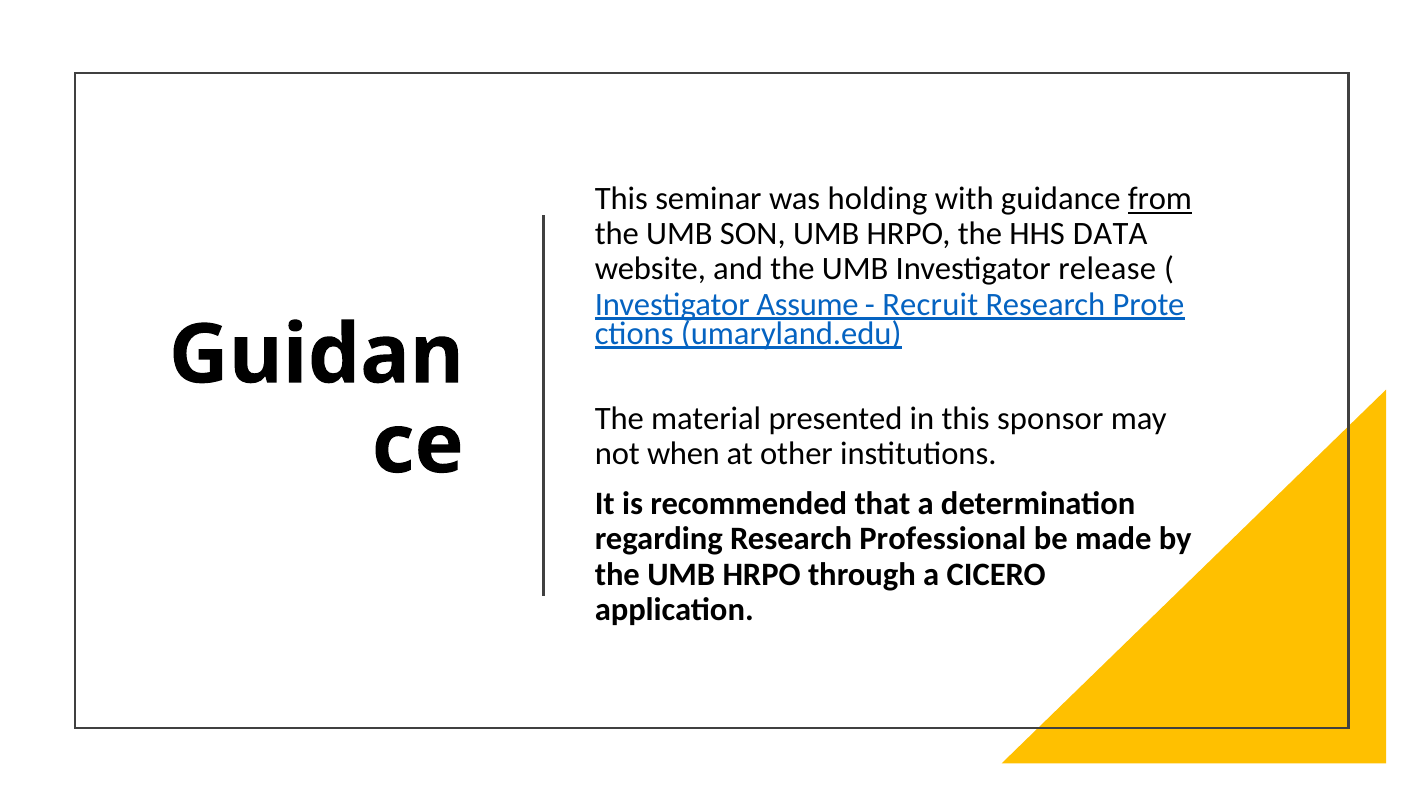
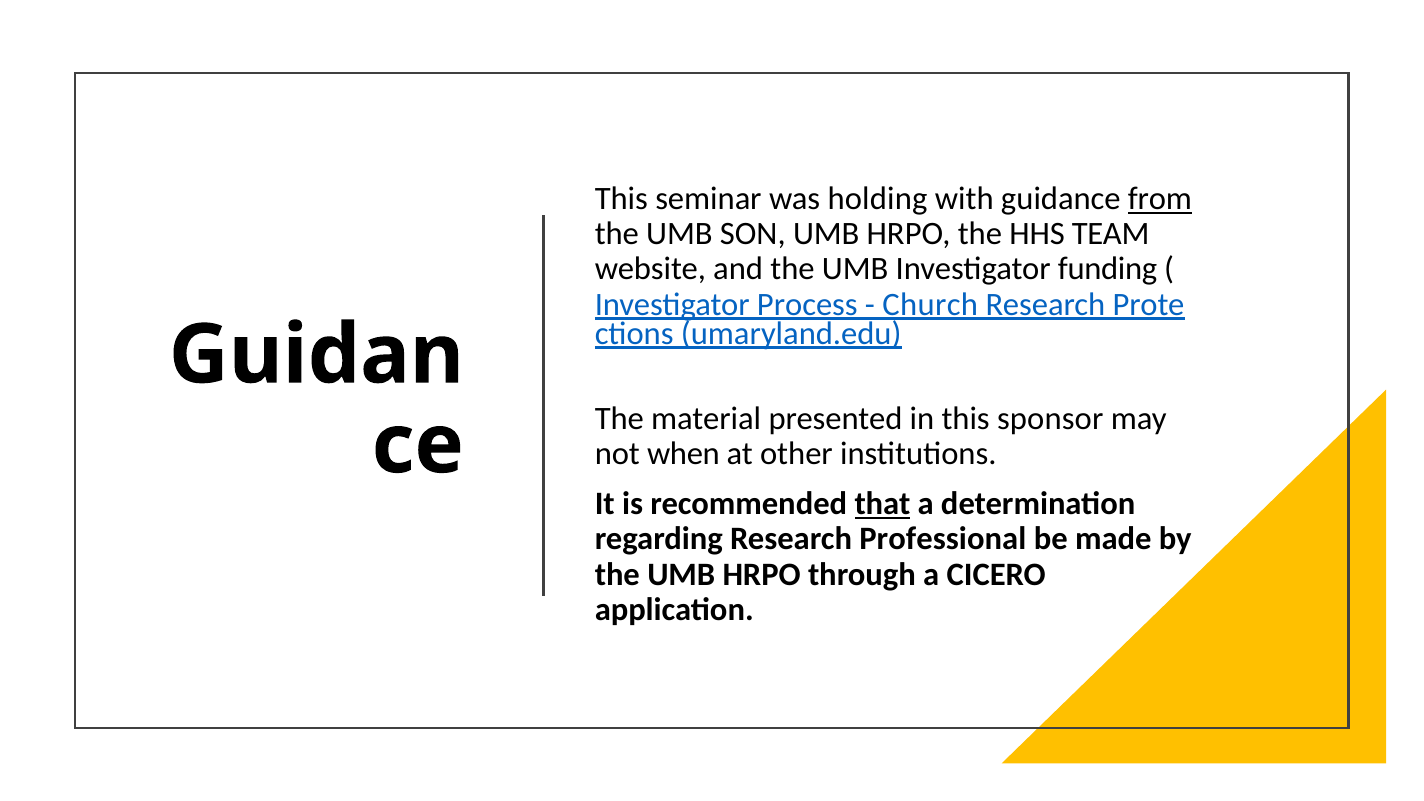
DATA: DATA -> TEAM (1111, 234)
release: release -> funding (1108, 269)
Assume: Assume -> Process (807, 305)
Recruit: Recruit -> Church (930, 305)
that underline: none -> present (882, 504)
